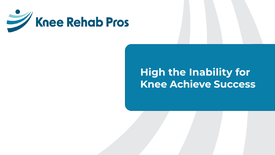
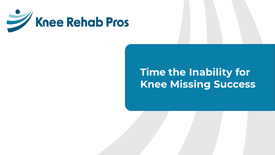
High: High -> Time (153, 72)
Achieve: Achieve -> Missing (190, 84)
